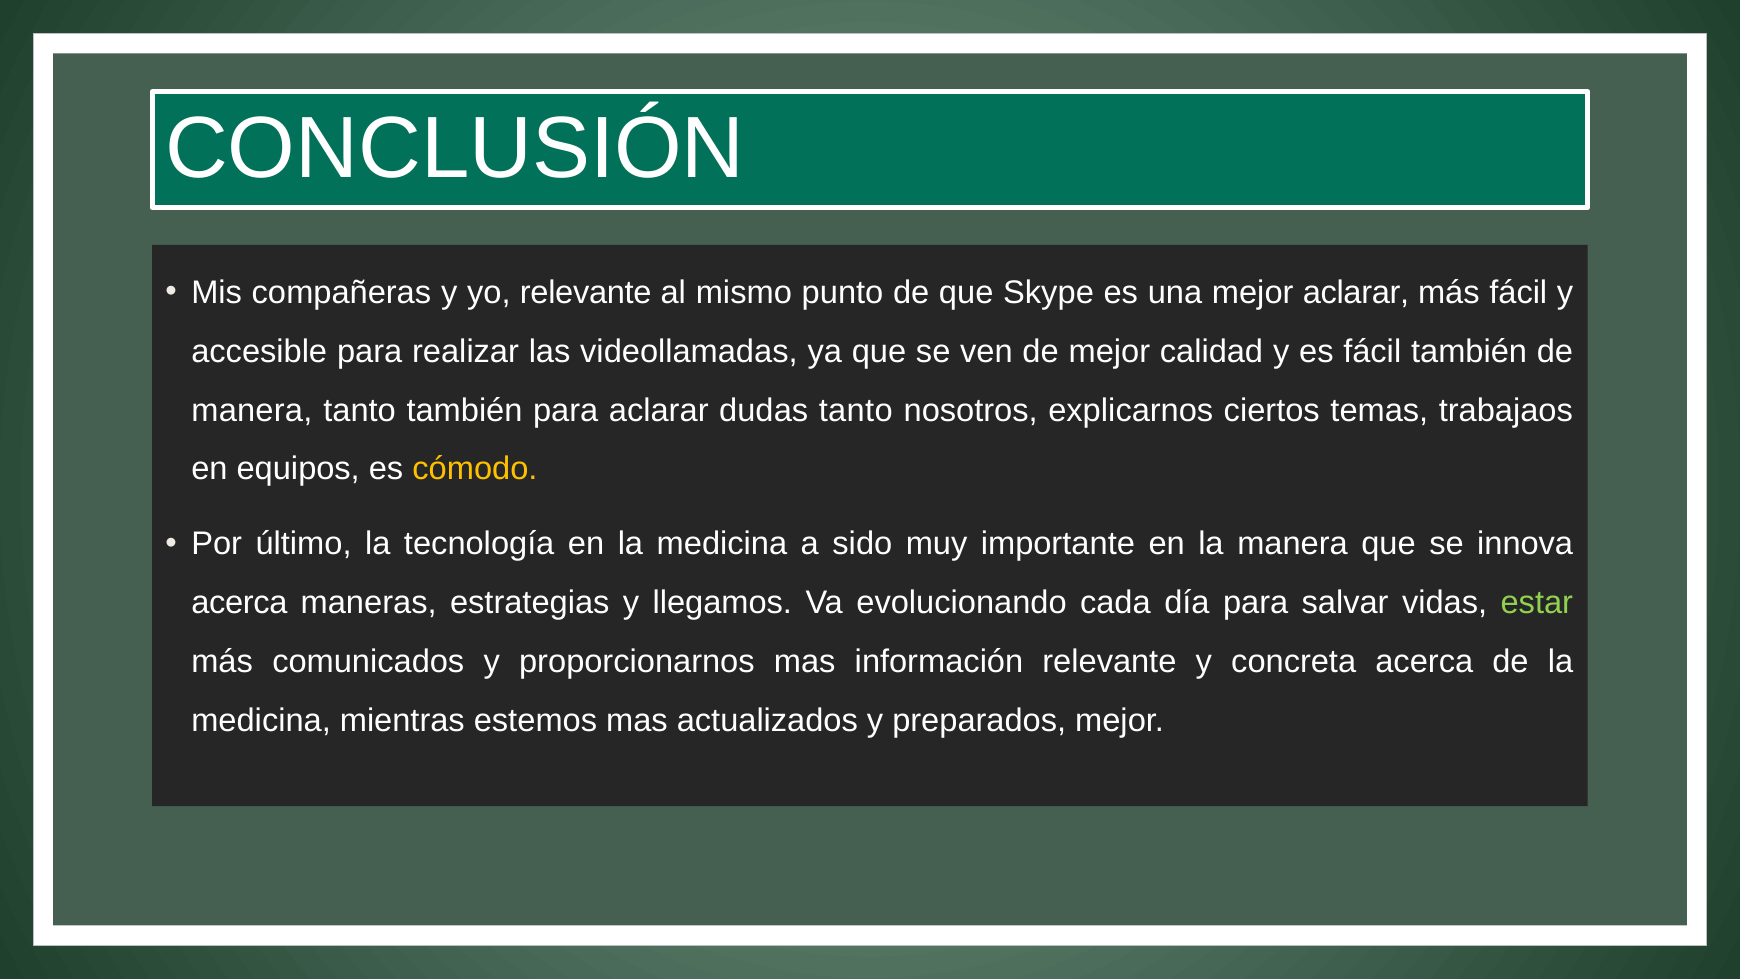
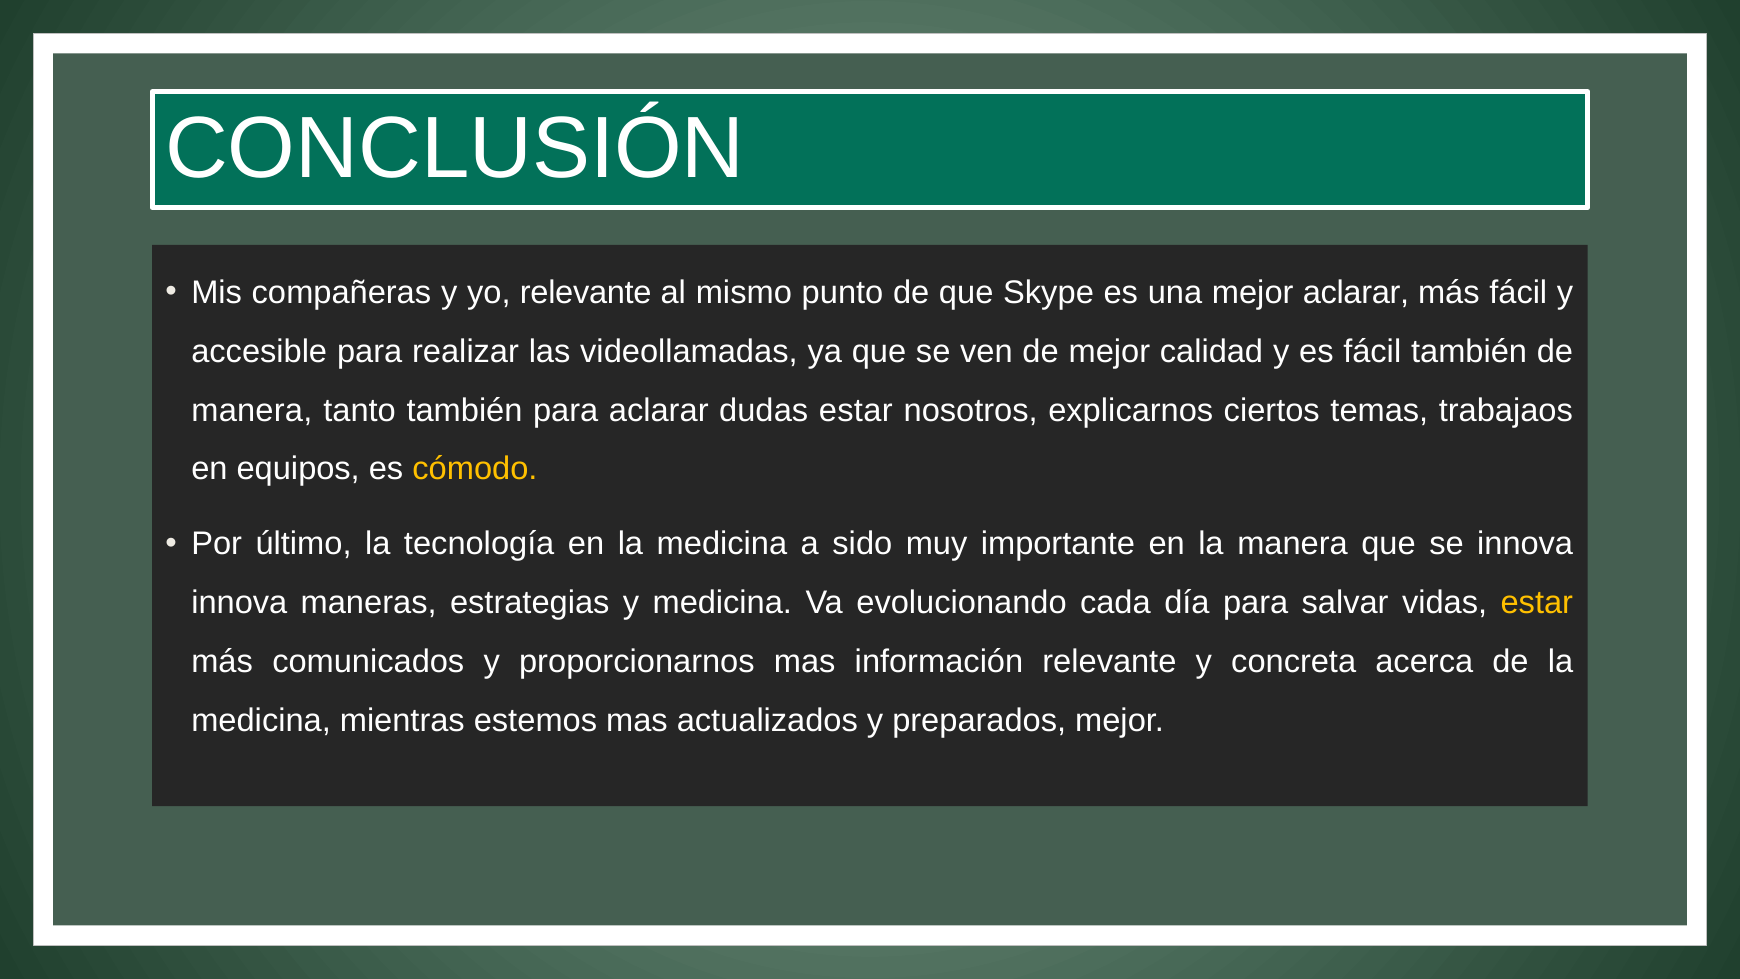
dudas tanto: tanto -> estar (856, 410)
acerca: acerca -> innova (239, 603)
y llegamos: llegamos -> medicina (722, 603)
estar colour: light green -> yellow (1537, 603)
